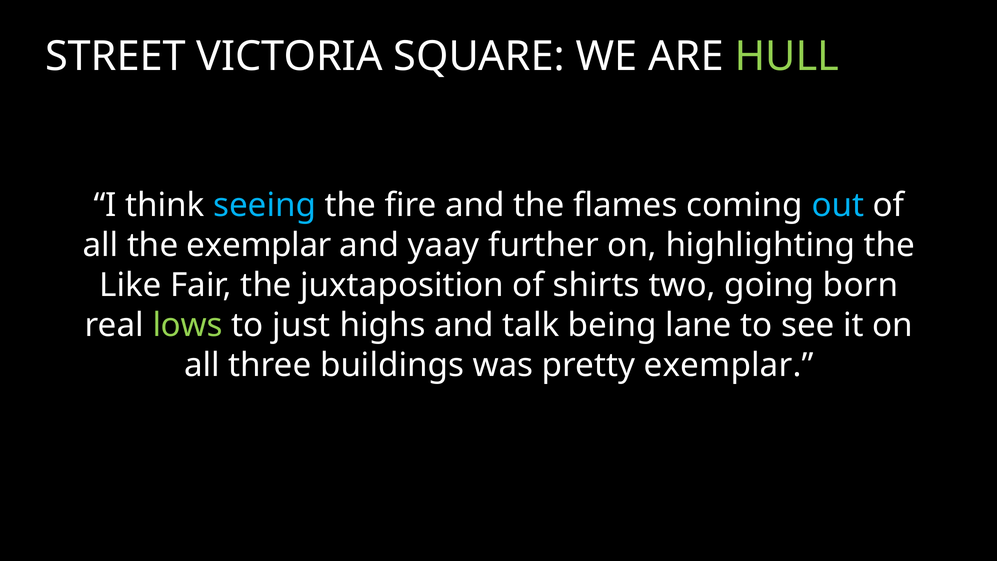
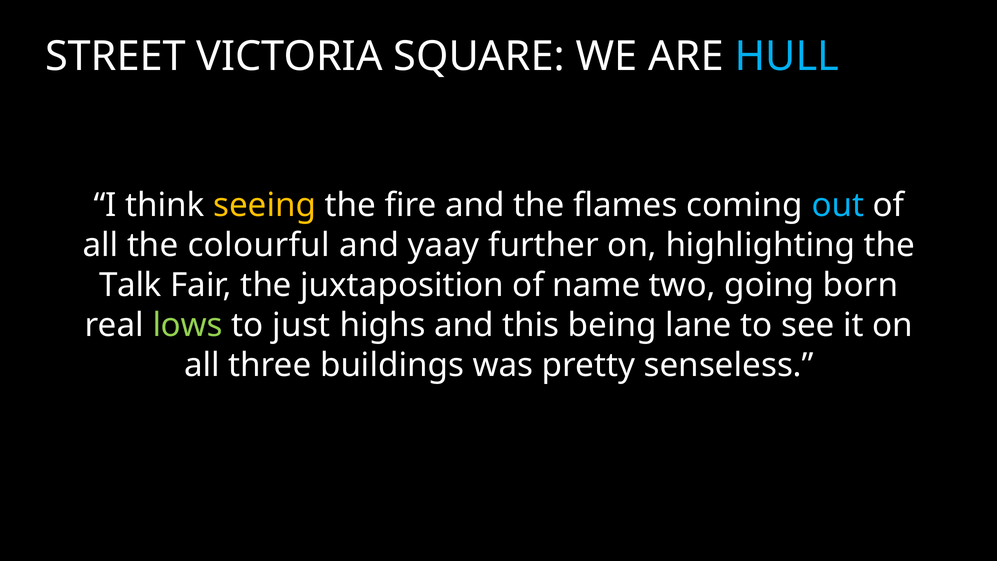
HULL colour: light green -> light blue (787, 56)
seeing colour: light blue -> yellow (265, 205)
the exemplar: exemplar -> colourful (259, 245)
Like: Like -> Talk (130, 285)
shirts: shirts -> name (596, 285)
talk: talk -> this (531, 325)
pretty exemplar: exemplar -> senseless (729, 365)
